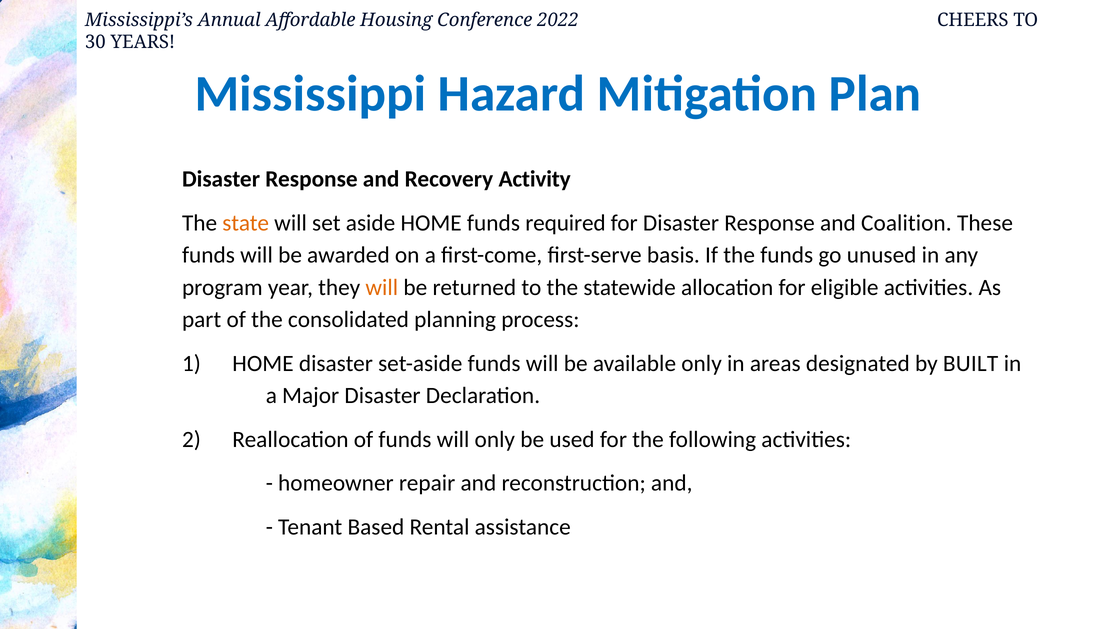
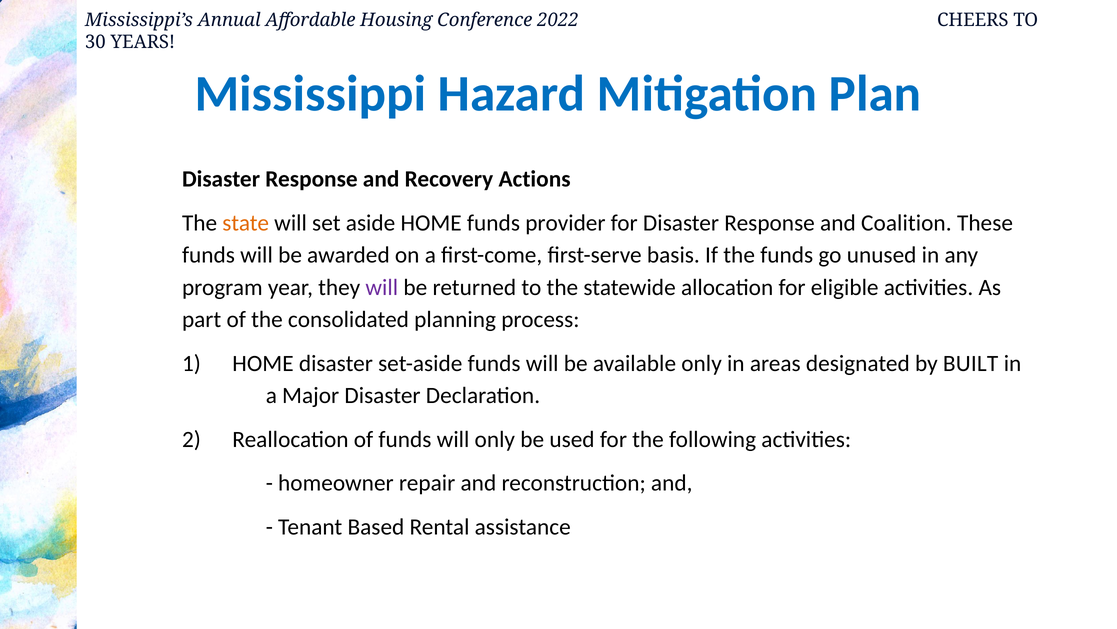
Activity: Activity -> Actions (535, 179)
required: required -> provider (565, 223)
will colour: orange -> purple (382, 287)
